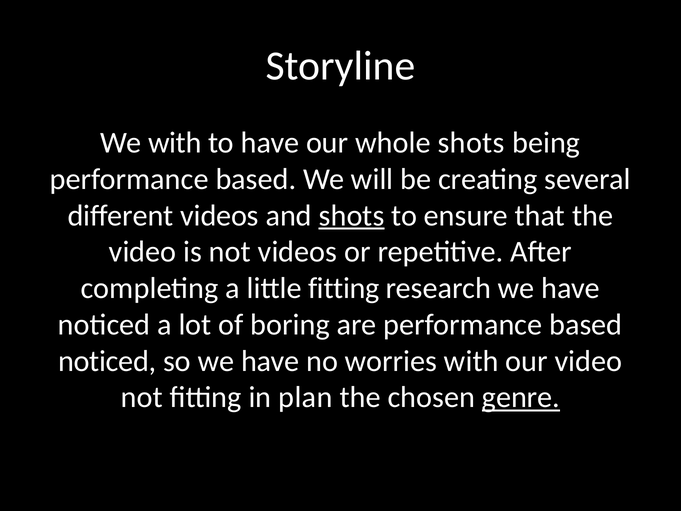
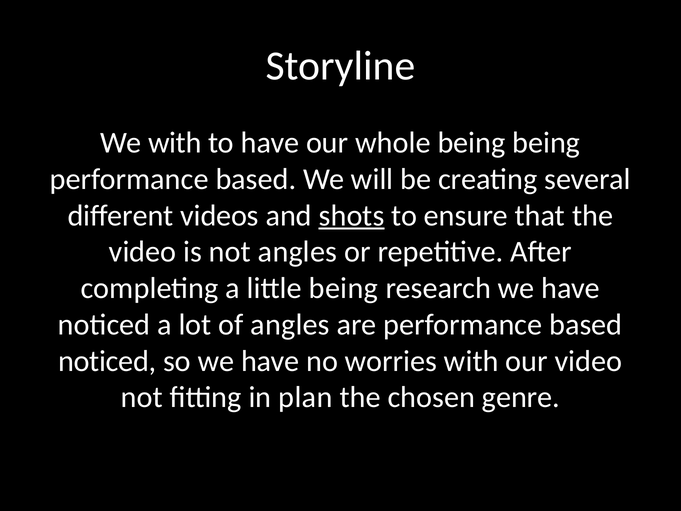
whole shots: shots -> being (471, 143)
not videos: videos -> angles (297, 252)
little fitting: fitting -> being (344, 288)
of boring: boring -> angles (290, 325)
genre underline: present -> none (521, 397)
